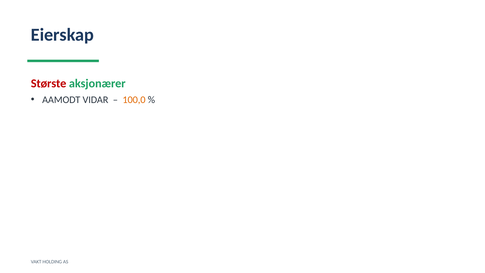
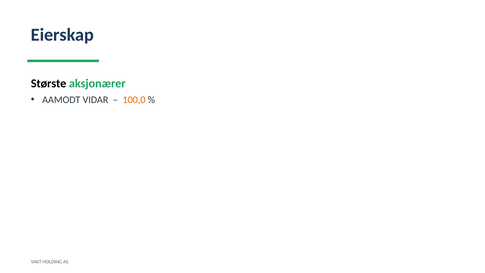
Største colour: red -> black (49, 83)
